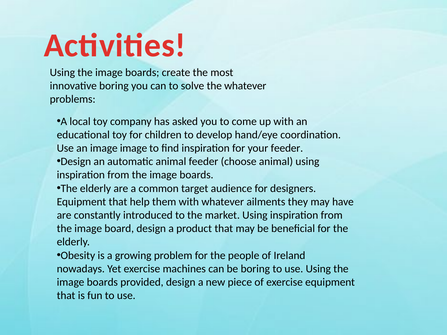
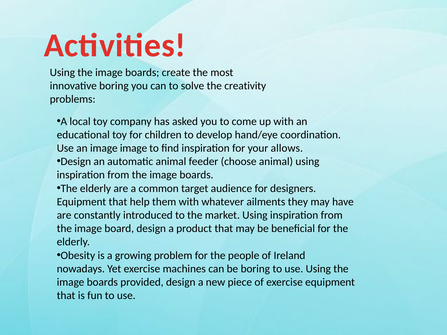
the whatever: whatever -> creativity (245, 86)
your feeder: feeder -> allows (287, 148)
